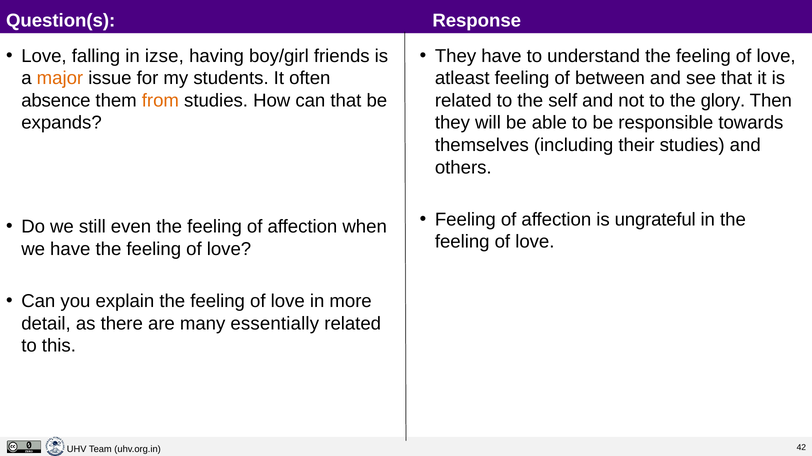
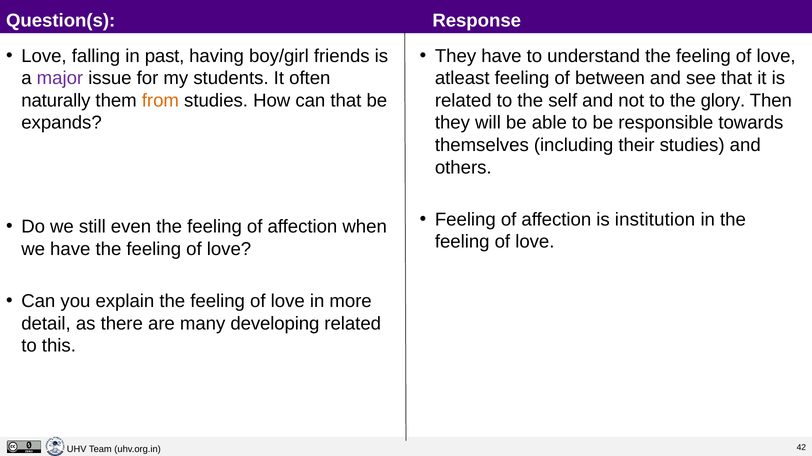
izse: izse -> past (165, 56)
major colour: orange -> purple (60, 78)
absence: absence -> naturally (56, 101)
ungrateful: ungrateful -> institution (655, 220)
essentially: essentially -> developing (275, 324)
